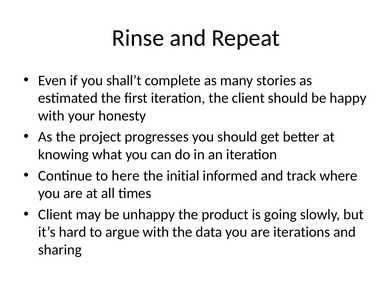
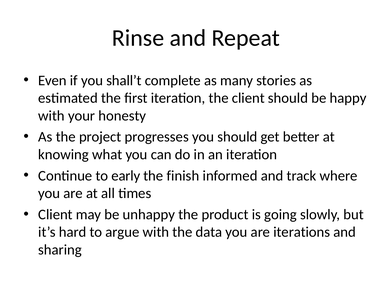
here: here -> early (126, 176)
initial: initial -> finish (183, 176)
